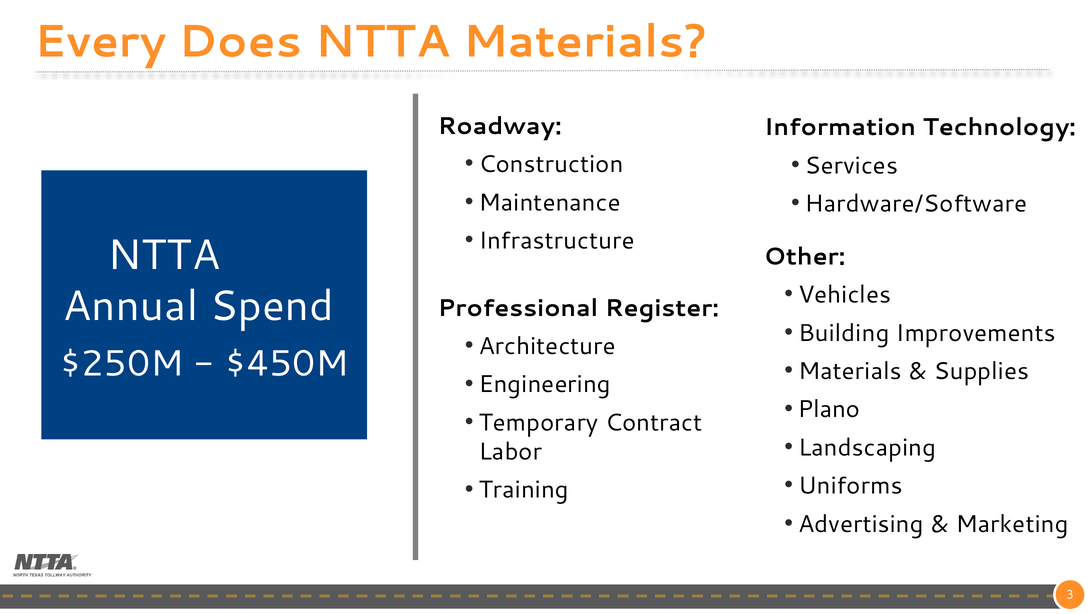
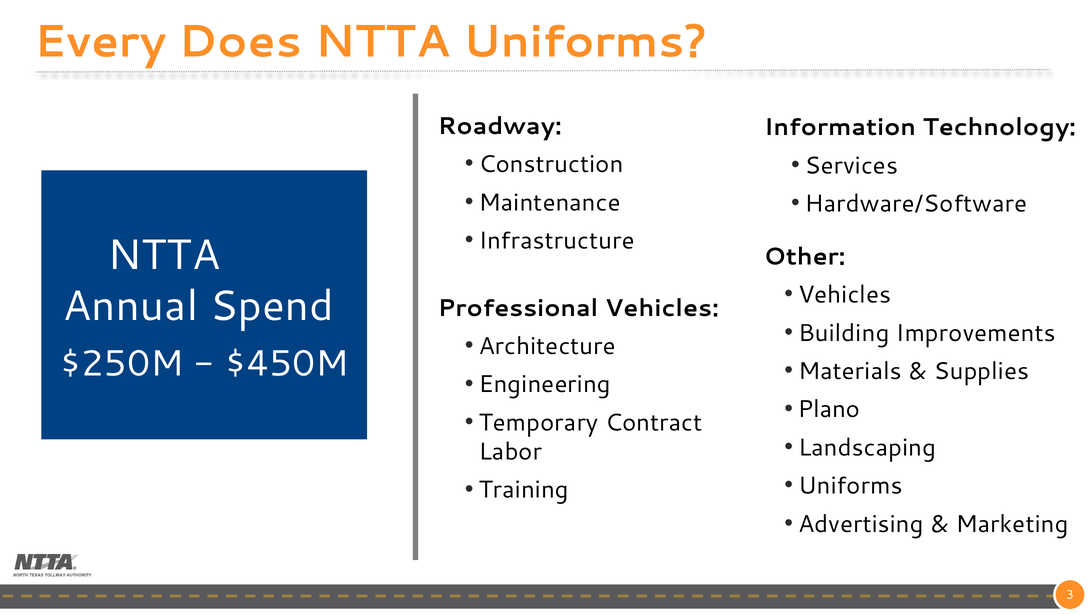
NTTA Materials: Materials -> Uniforms (585, 42)
Professional Register: Register -> Vehicles (662, 308)
